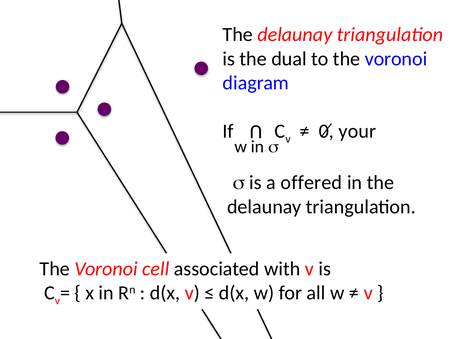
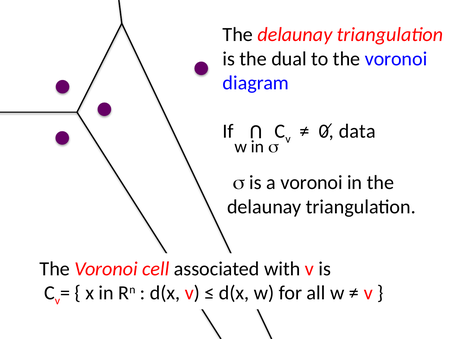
your: your -> data (357, 131)
a offered: offered -> voronoi (312, 183)
